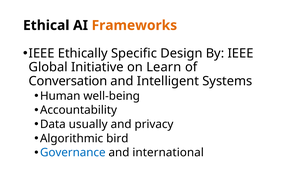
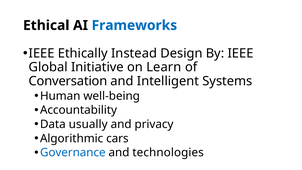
Frameworks colour: orange -> blue (134, 25)
Specific: Specific -> Instead (134, 53)
bird: bird -> cars (117, 138)
international: international -> technologies (168, 152)
